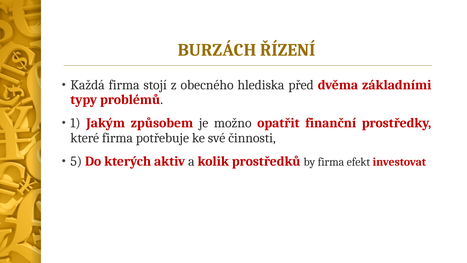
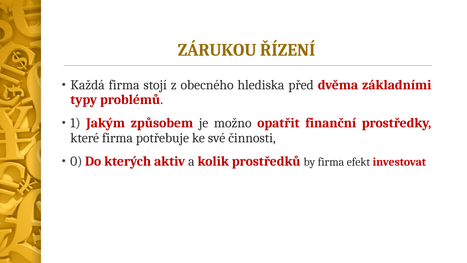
BURZÁCH: BURZÁCH -> ZÁRUKOU (217, 50)
5: 5 -> 0 (76, 161)
